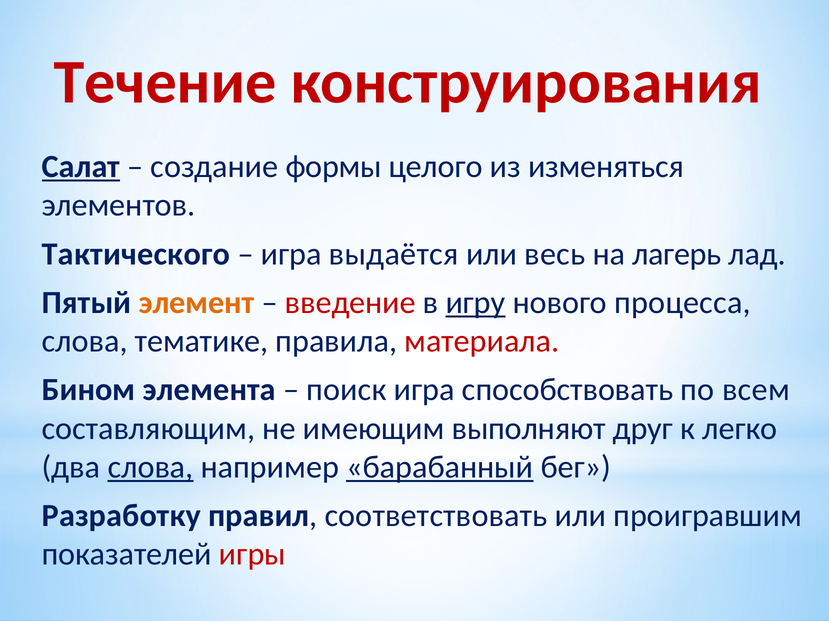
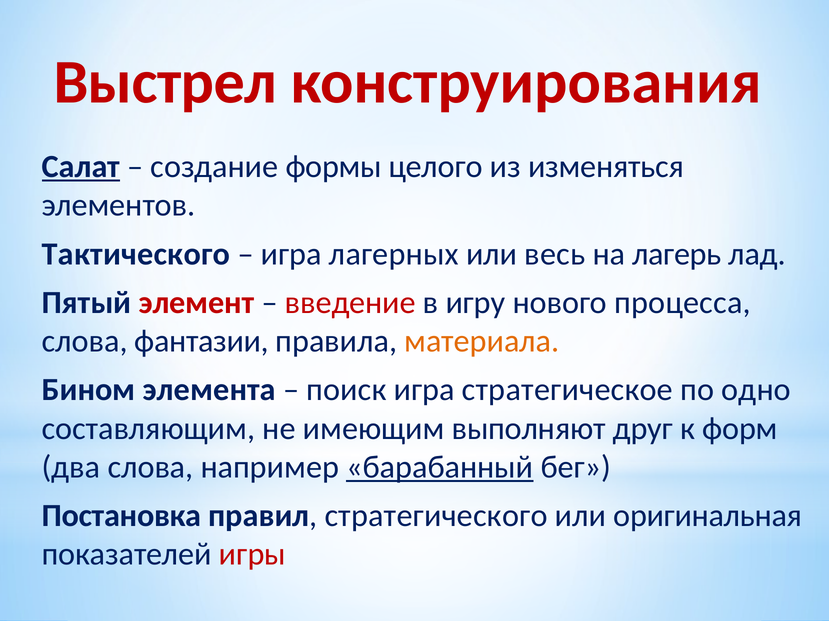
Течение: Течение -> Выстрел (165, 82)
выдаётся: выдаётся -> лагерных (394, 254)
элемент colour: orange -> red (197, 303)
игру underline: present -> none (475, 303)
тематике: тематике -> фантазии (202, 342)
материала colour: red -> orange (482, 342)
способствовать: способствовать -> стратегическое (567, 390)
всем: всем -> одно (756, 390)
легко: легко -> форм (740, 429)
слова underline: present -> none (150, 468)
Разработку: Разработку -> Постановка (122, 516)
соответствовать: соответствовать -> стратегического (436, 516)
проигравшим: проигравшим -> оригинальная (708, 516)
